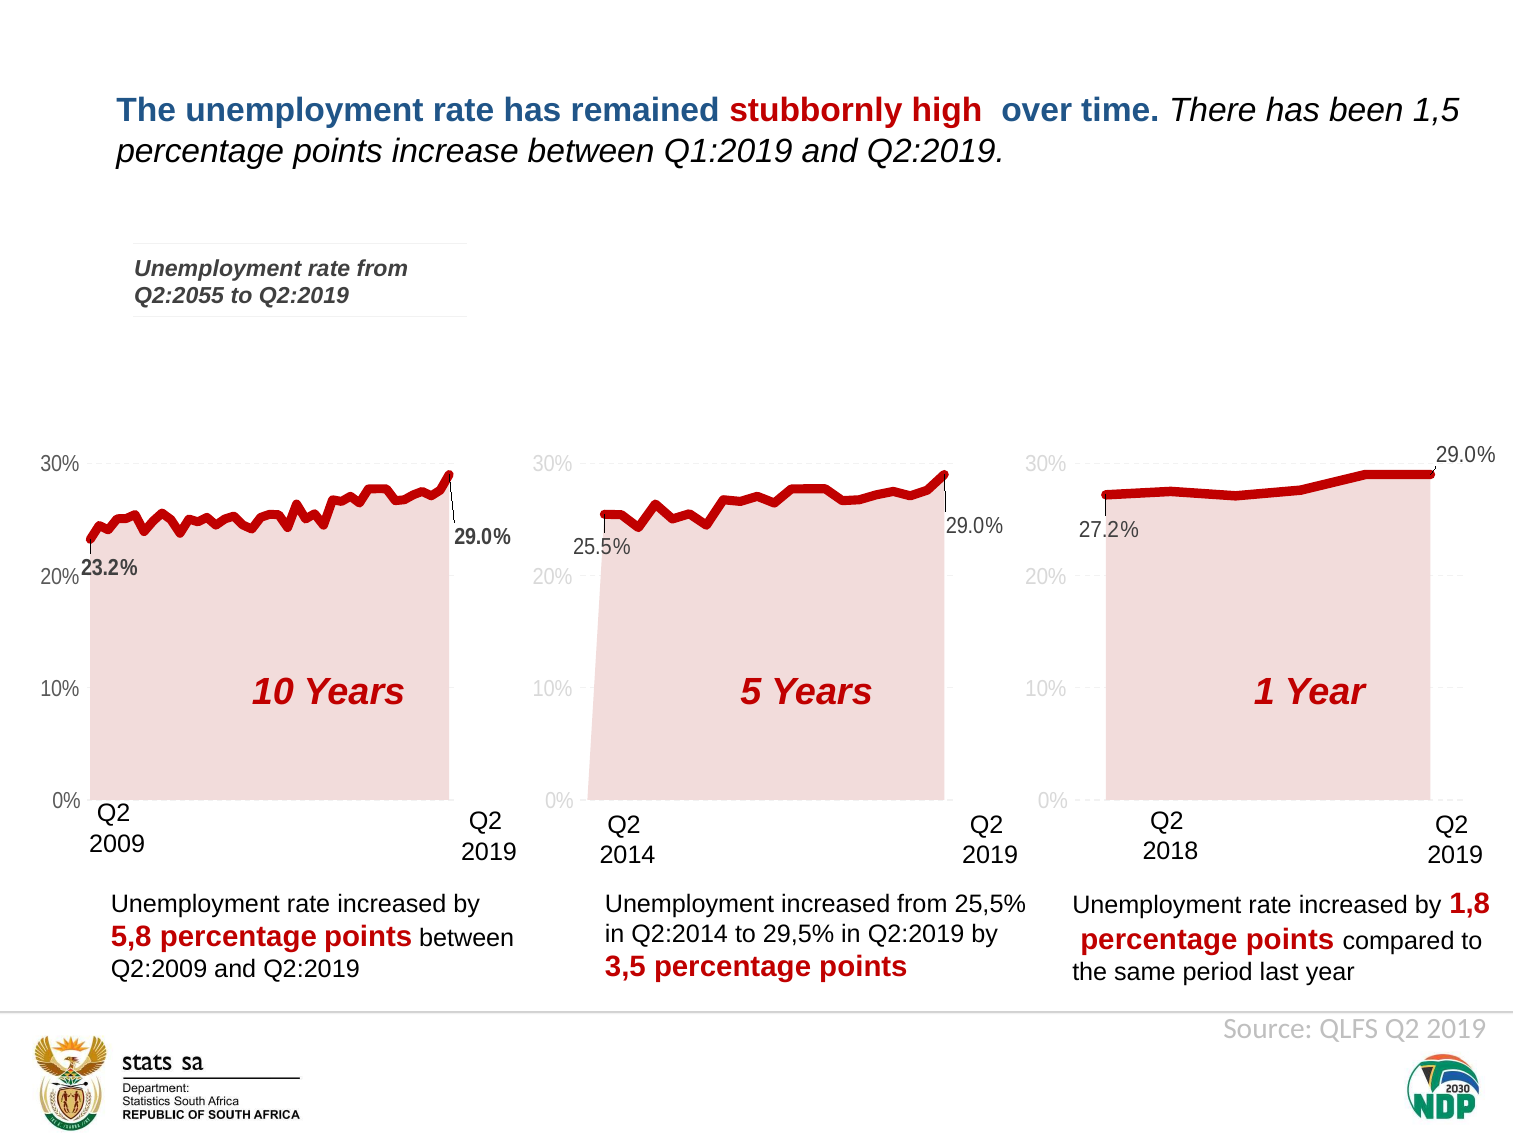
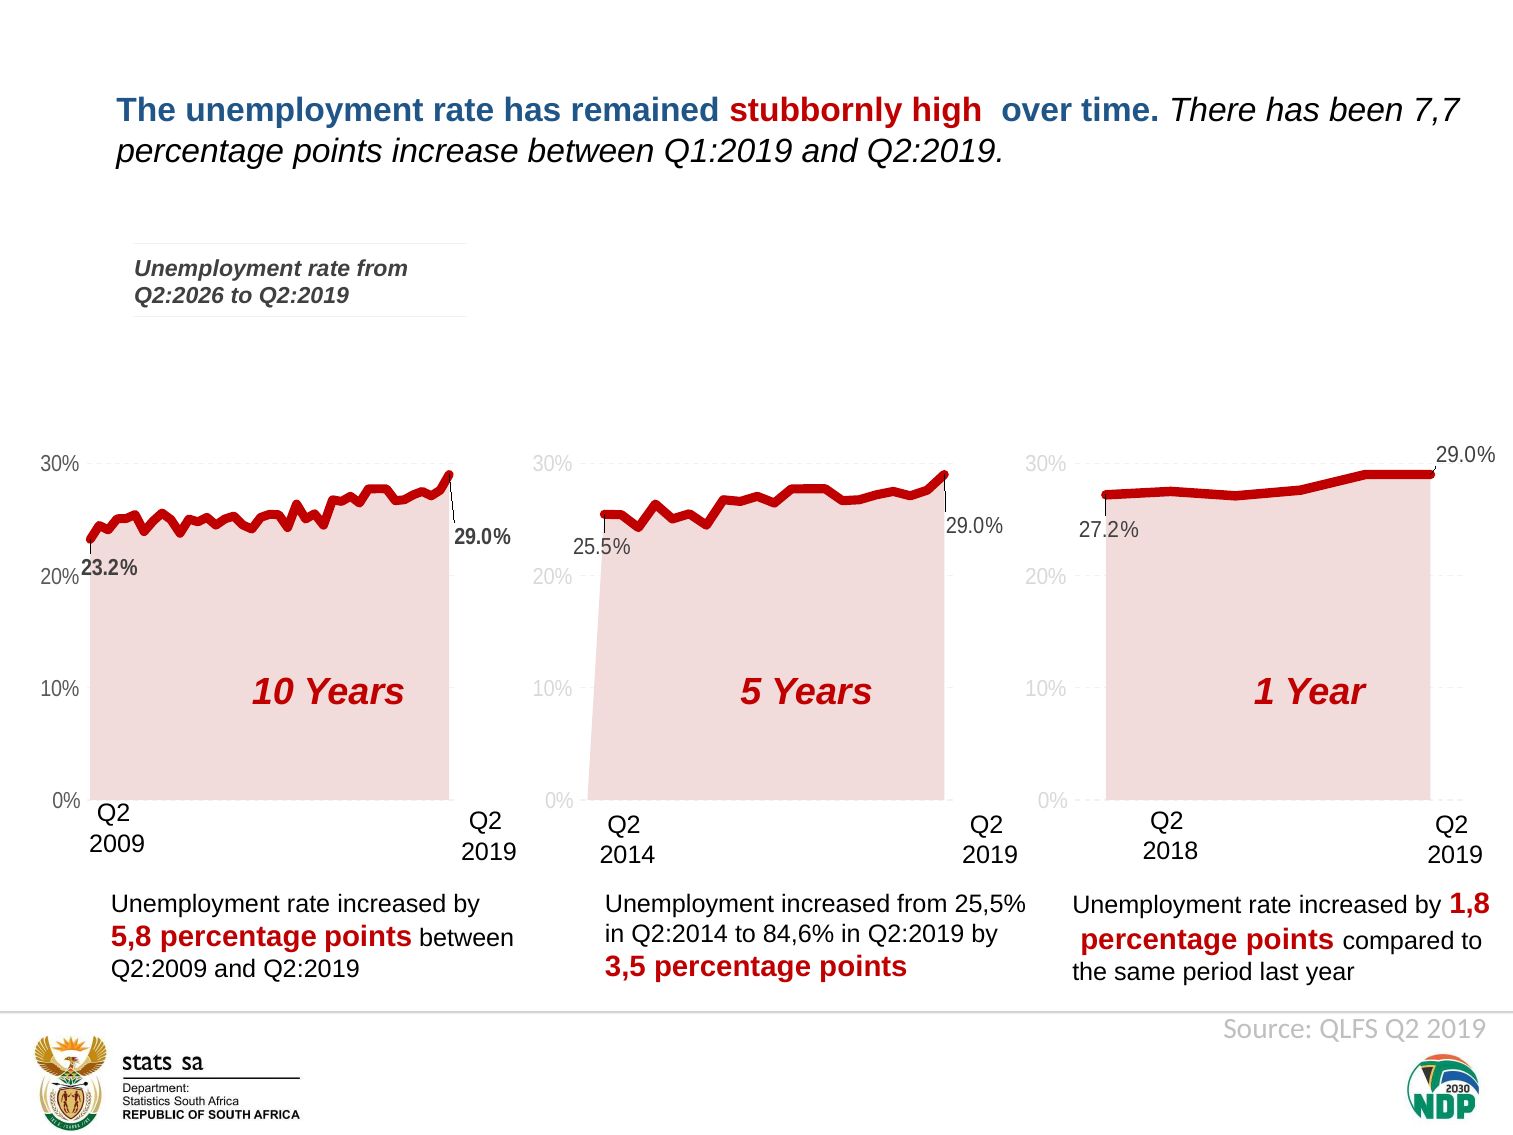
1,5: 1,5 -> 7,7 (1436, 111)
Q2:2055: Q2:2055 -> Q2:2026 (179, 296)
29,5%: 29,5% -> 84,6% (799, 934)
